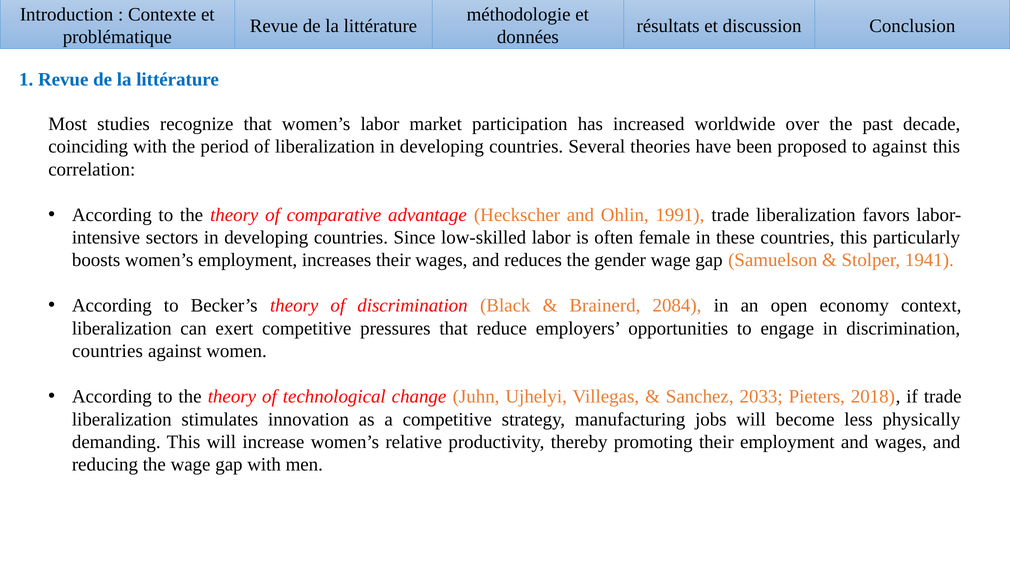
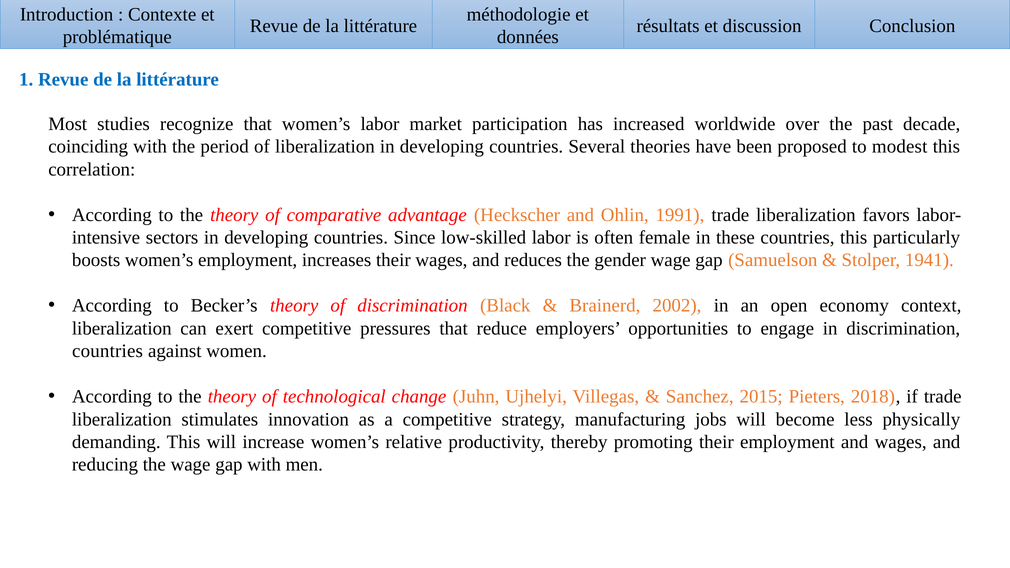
to against: against -> modest (900, 147)
2084: 2084 -> 2002 (677, 306)
2033: 2033 -> 2015 (761, 397)
